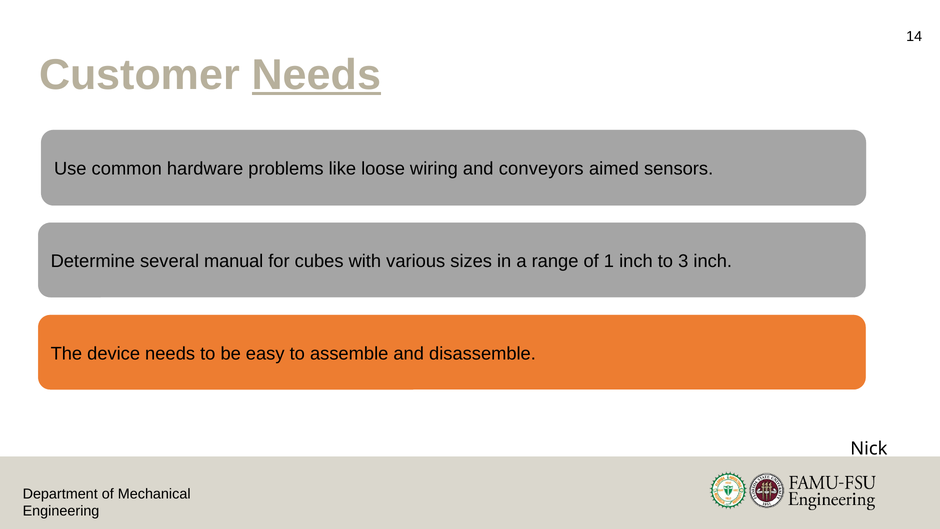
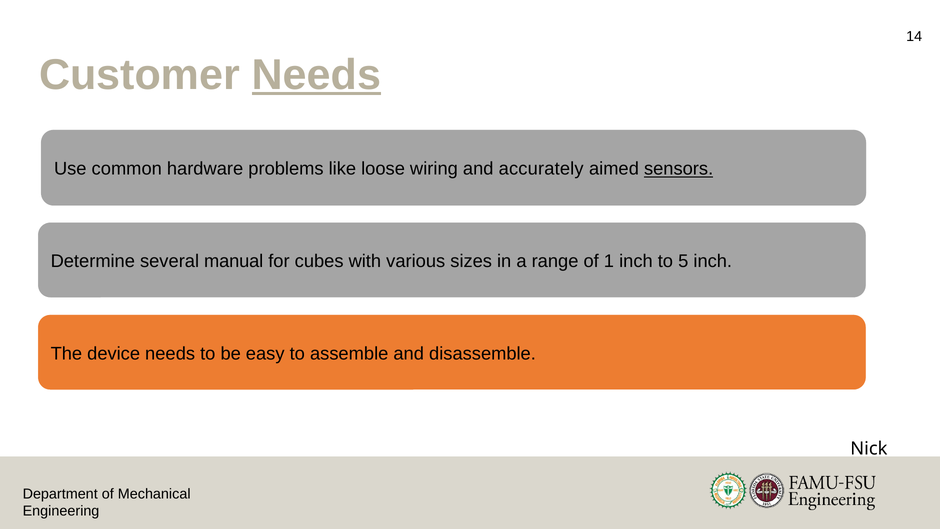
conveyors: conveyors -> accurately (541, 169)
sensors underline: none -> present (679, 169)
3: 3 -> 5 (683, 261)
